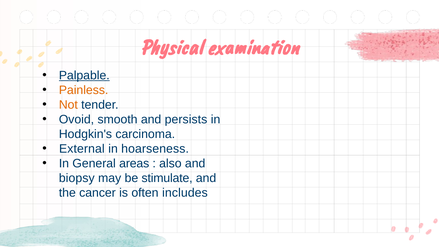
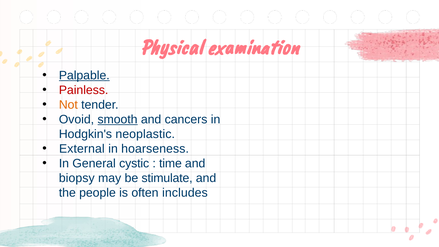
Painless colour: orange -> red (84, 90)
smooth underline: none -> present (118, 119)
persists: persists -> cancers (186, 119)
carcinoma: carcinoma -> neoplastic (145, 134)
areas: areas -> cystic (134, 163)
also: also -> time (170, 163)
cancer: cancer -> people (97, 193)
